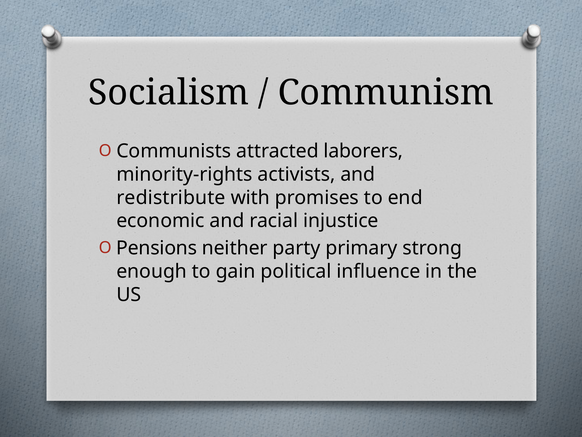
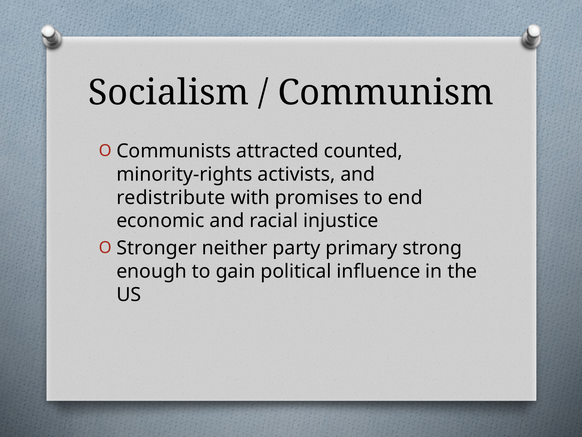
laborers: laborers -> counted (363, 151)
Pensions: Pensions -> Stronger (157, 248)
